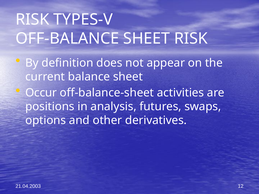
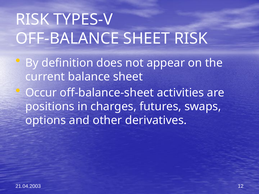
analysis: analysis -> charges (114, 107)
